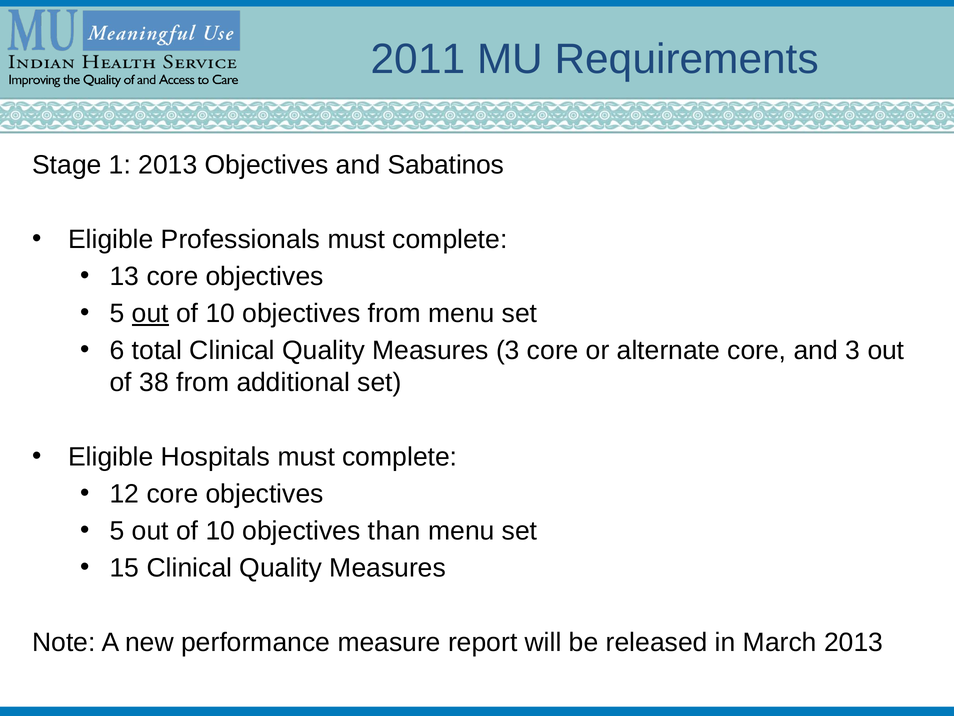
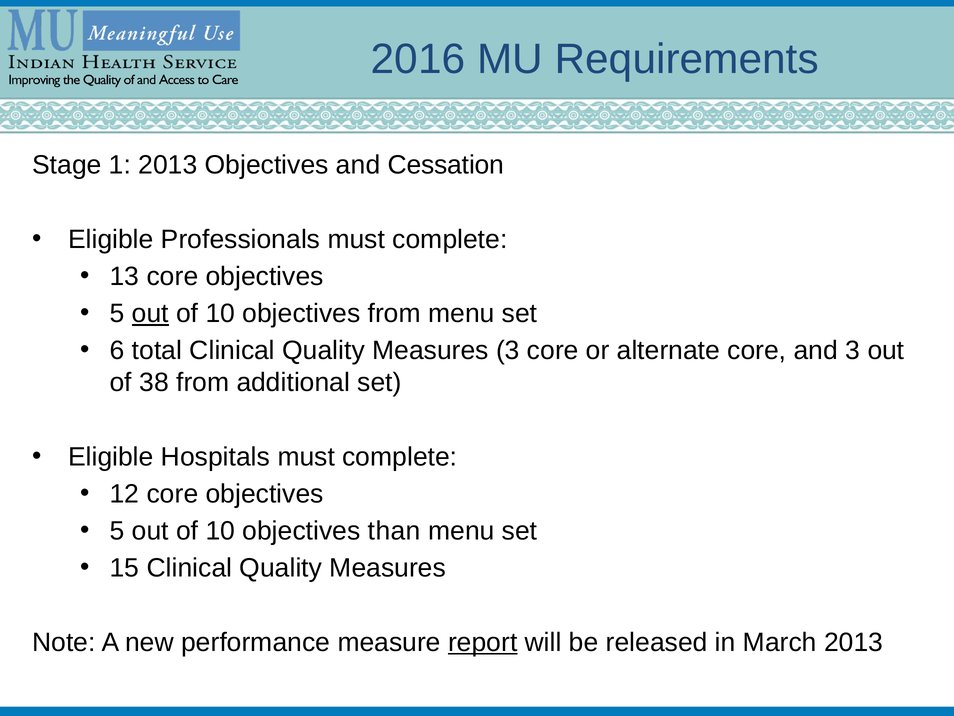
2011: 2011 -> 2016 (418, 59)
Sabatinos: Sabatinos -> Cessation (446, 165)
report underline: none -> present (483, 642)
